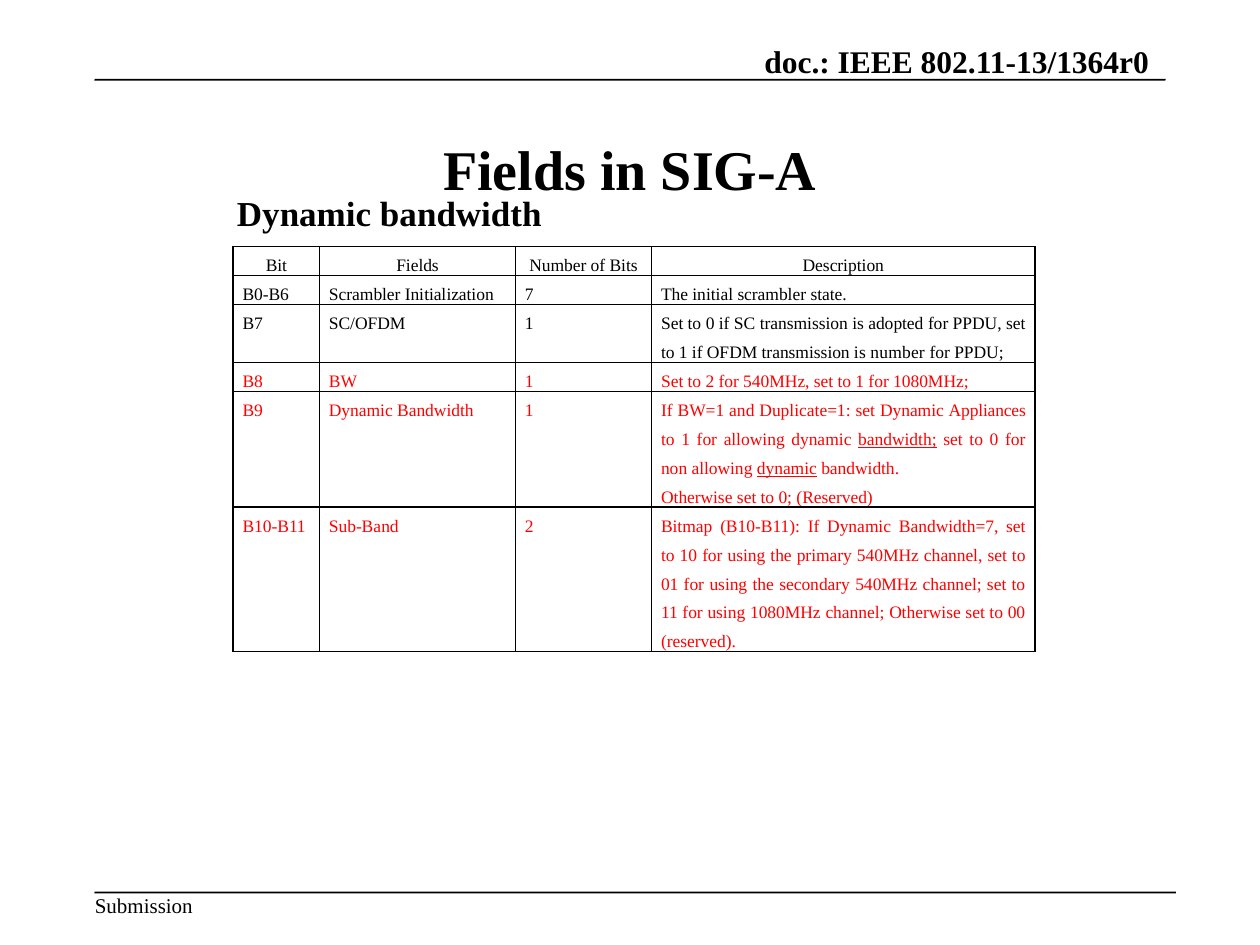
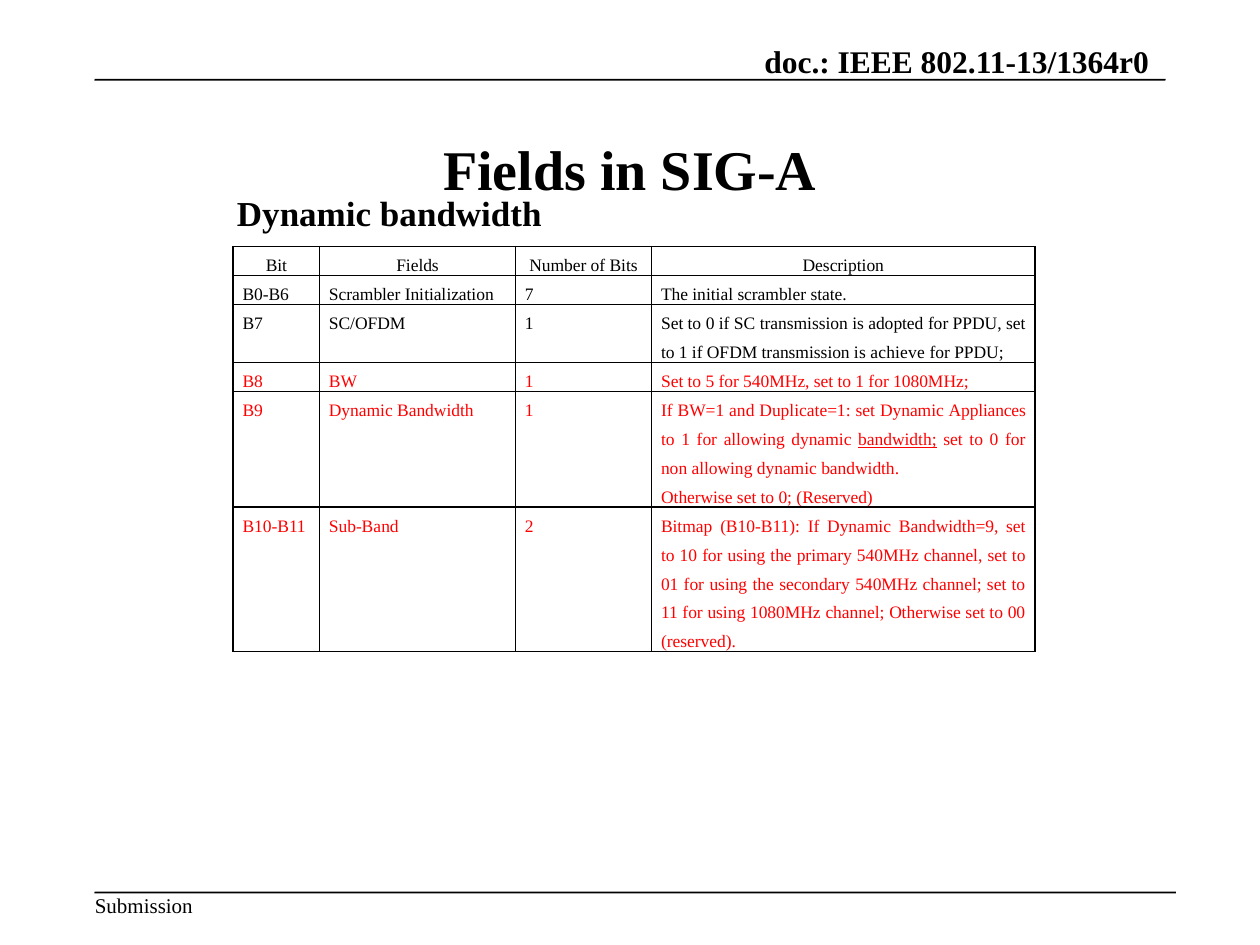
is number: number -> achieve (898, 353)
to 2: 2 -> 5 (710, 382)
dynamic underline: present -> none (787, 469)
Bandwidth=7: Bandwidth=7 -> Bandwidth=9 (949, 526)
